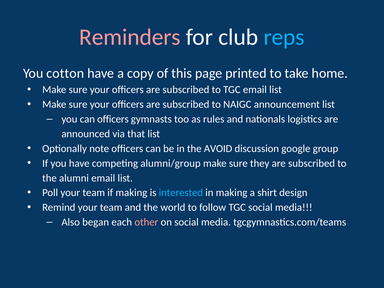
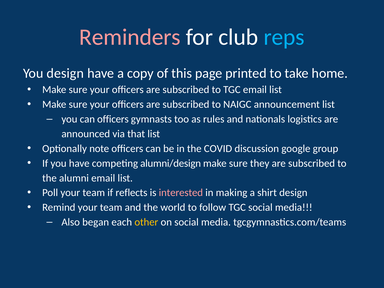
You cotton: cotton -> design (65, 73)
AVOID: AVOID -> COVID (218, 149)
alumni/group: alumni/group -> alumni/design (171, 163)
if making: making -> reflects (131, 193)
interested colour: light blue -> pink (181, 193)
other colour: pink -> yellow (146, 222)
